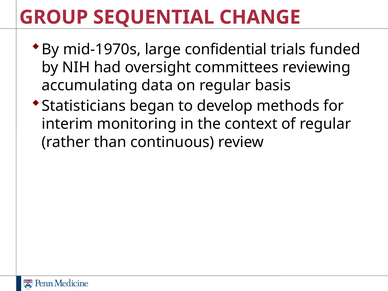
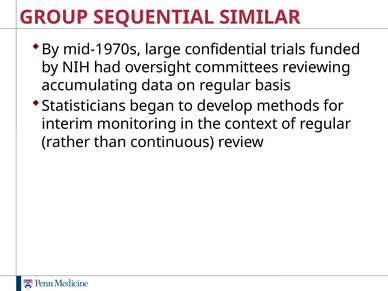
CHANGE: CHANGE -> SIMILAR (260, 17)
